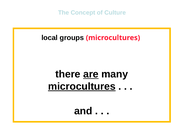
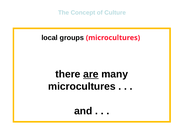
microcultures underline: present -> none (82, 86)
